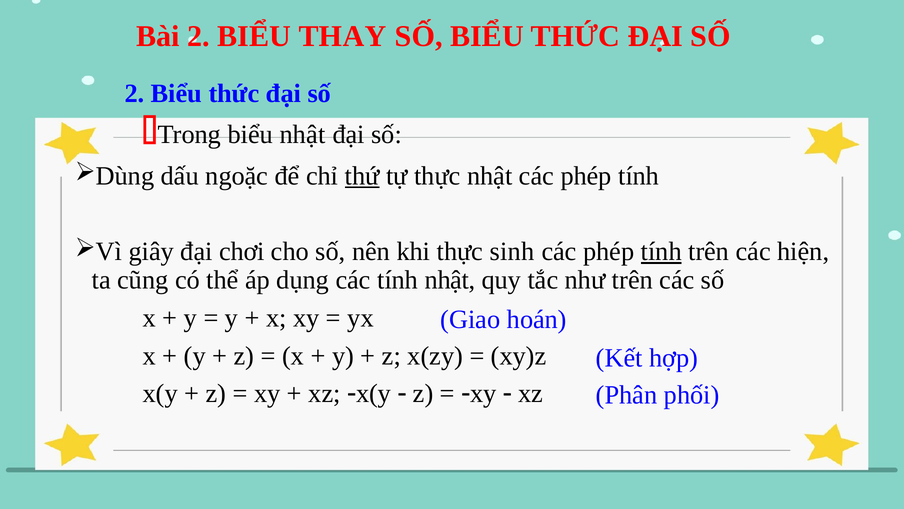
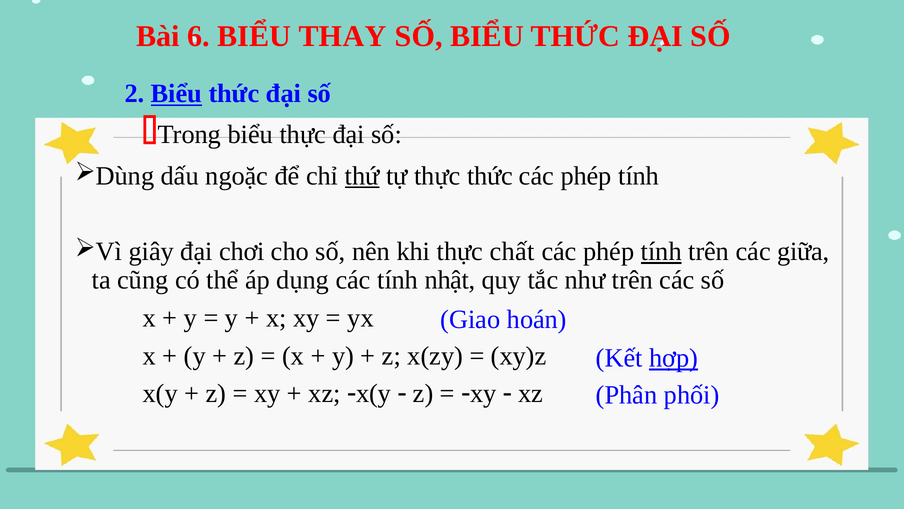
Bài 2: 2 -> 6 (199, 36)
Biểu underline: none -> present (176, 94)
biểu nhật: nhật -> thực (303, 135)
thực nhật: nhật -> thức (490, 176)
sinh: sinh -> chất (512, 251)
hiện: hiện -> giữa (803, 251)
hợp underline: none -> present (674, 358)
